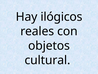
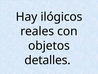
cultural: cultural -> detalles (47, 60)
